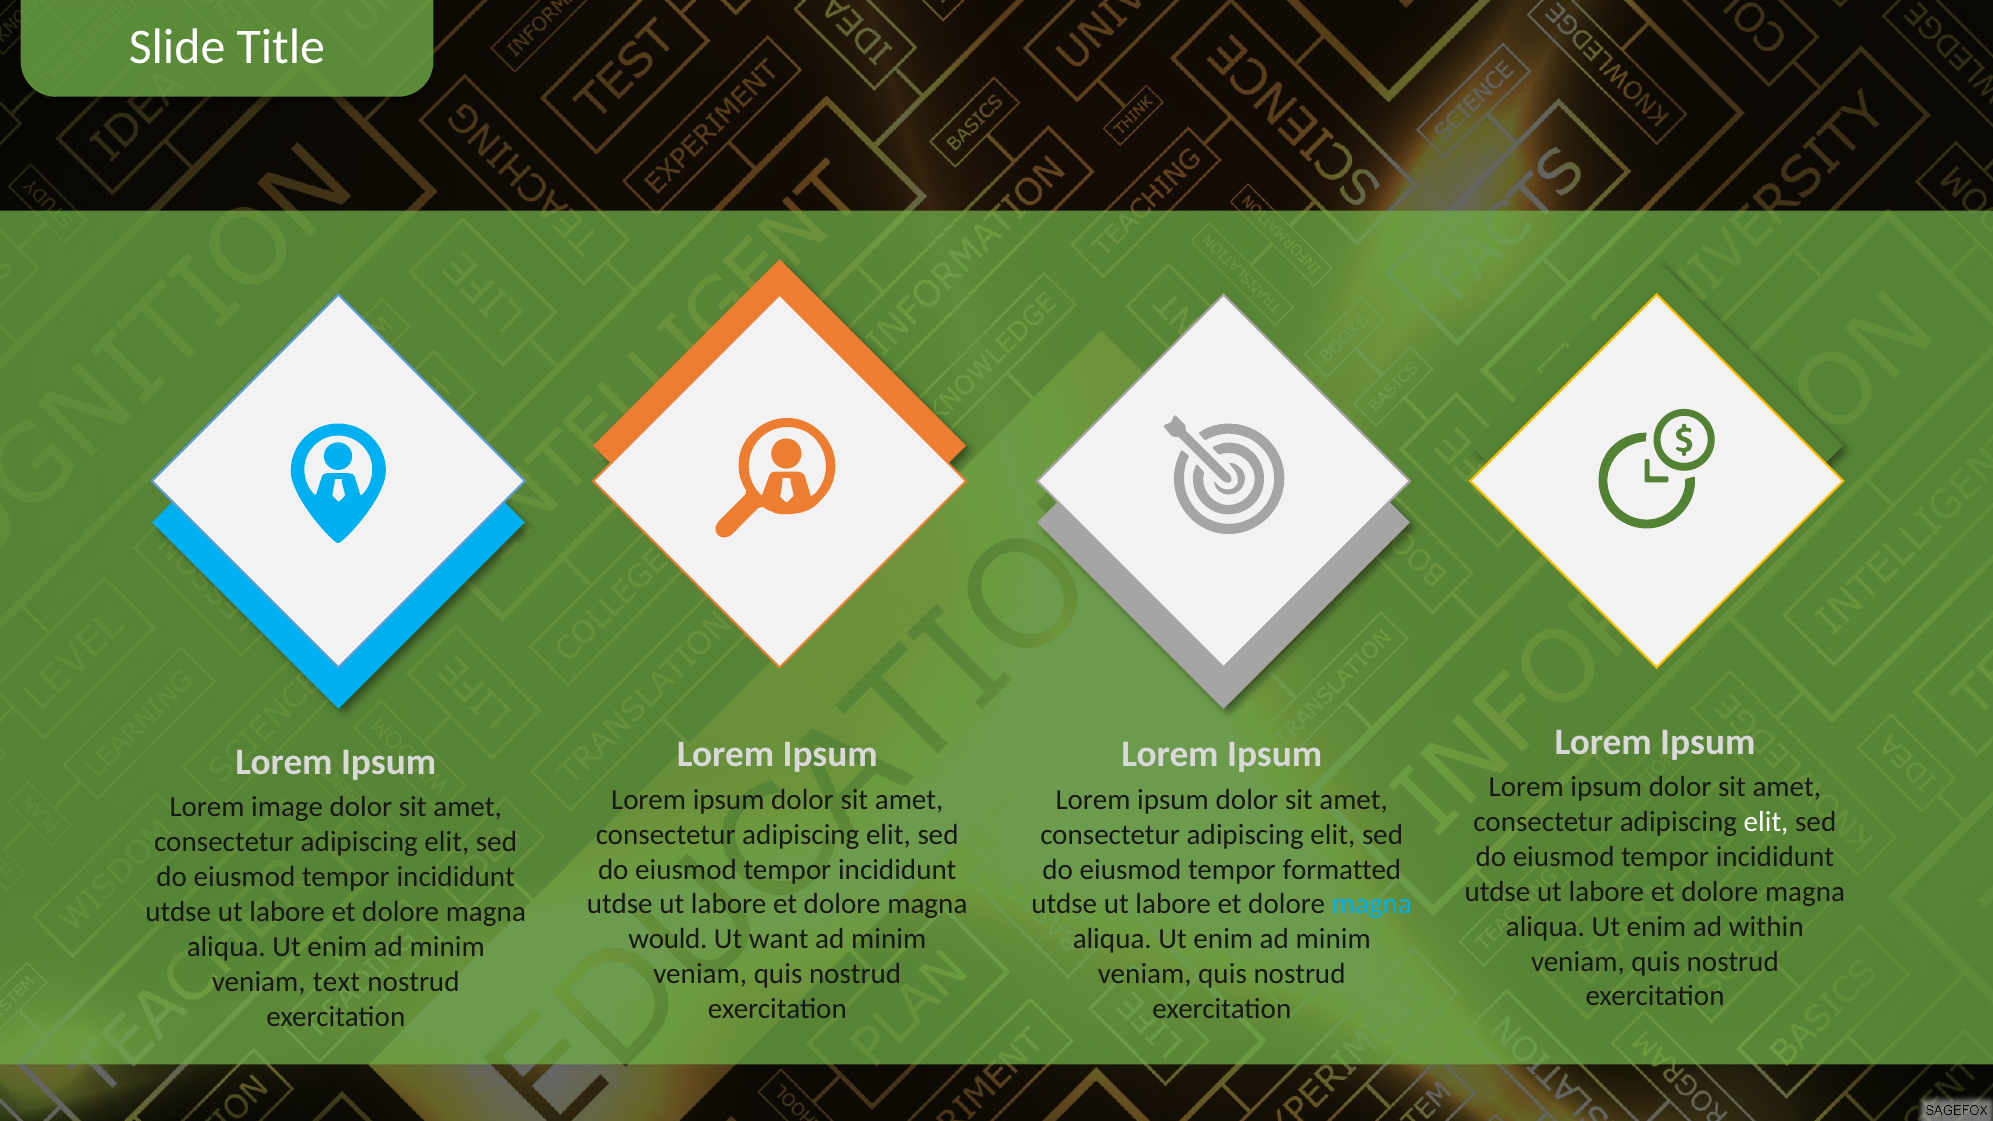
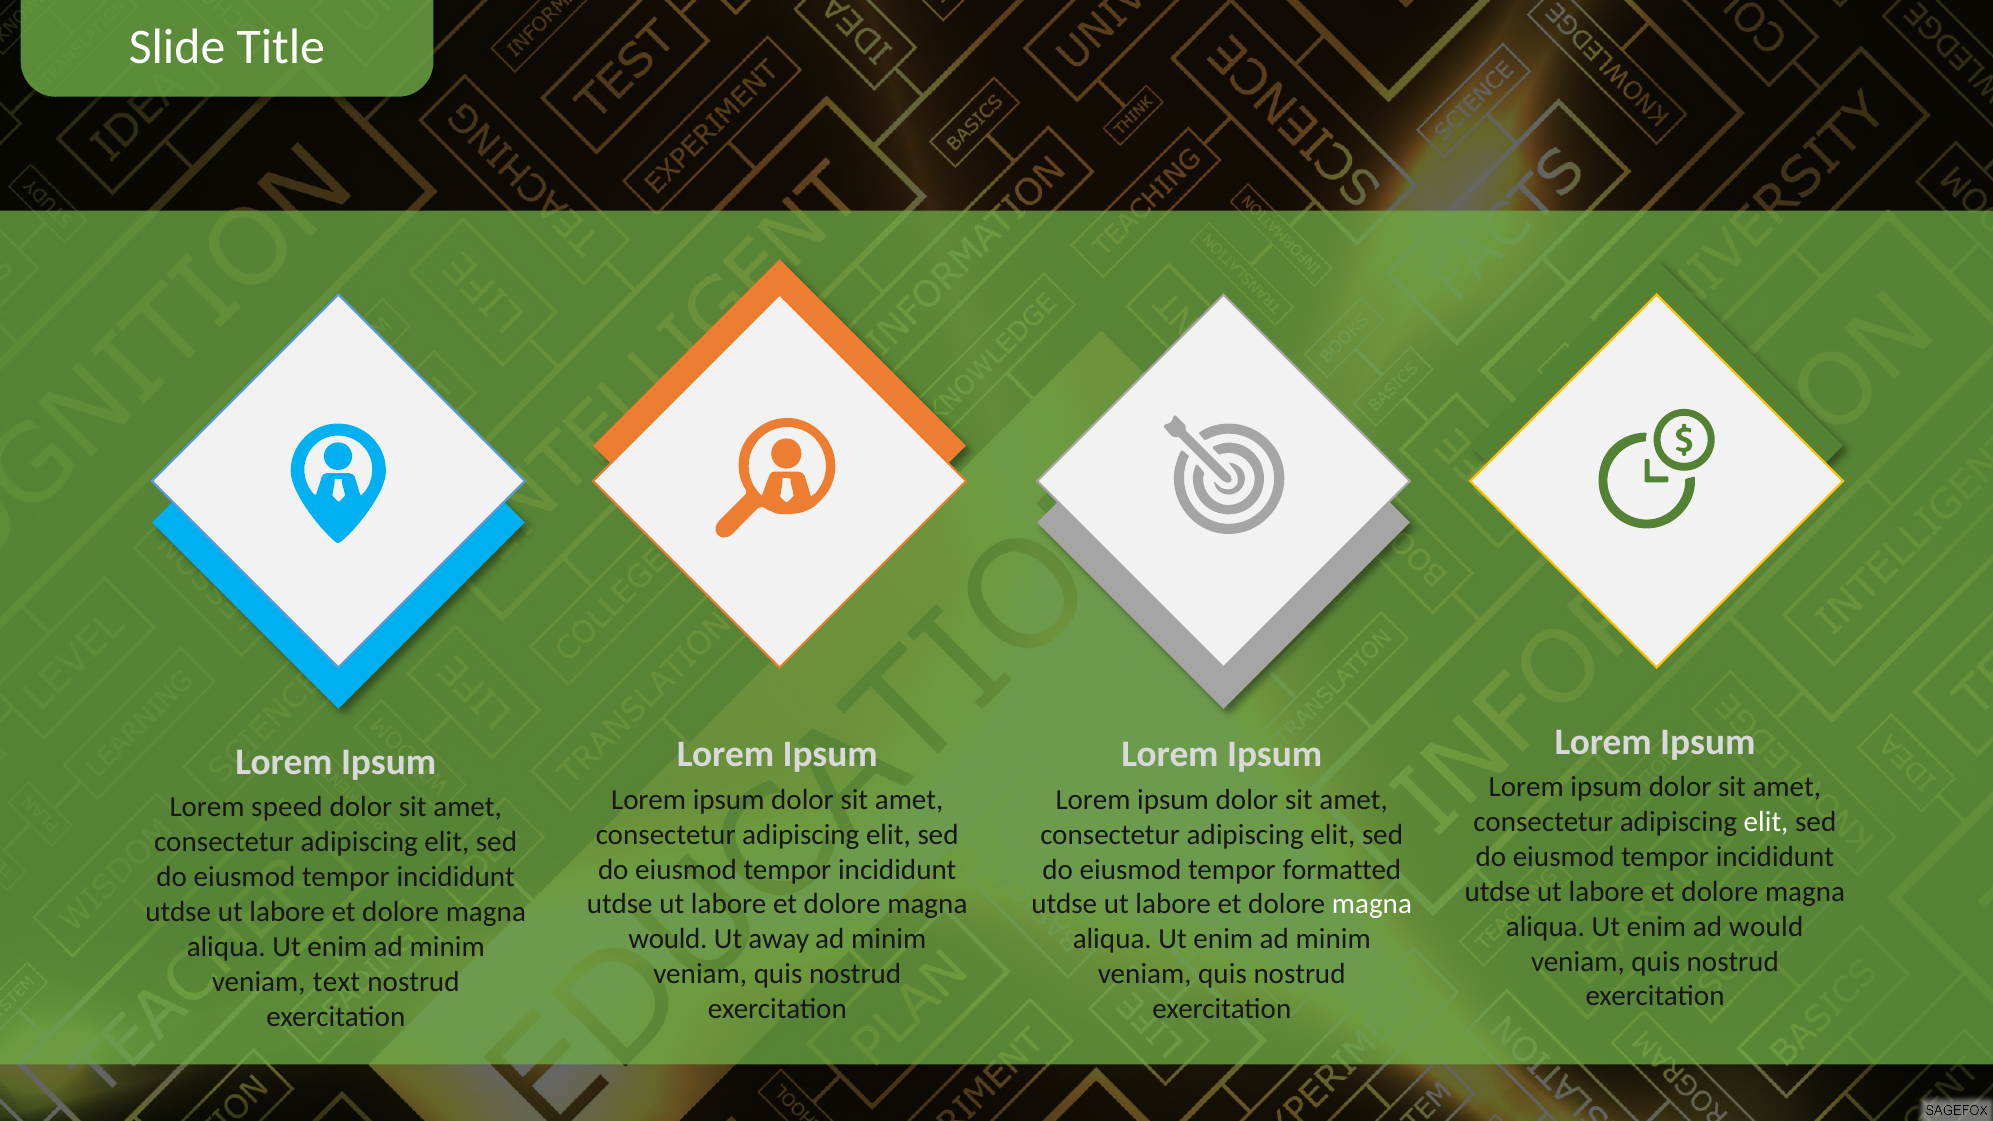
image: image -> speed (287, 807)
magna colour: light blue -> white (1372, 904)
ad within: within -> would (1766, 927)
want: want -> away (779, 939)
